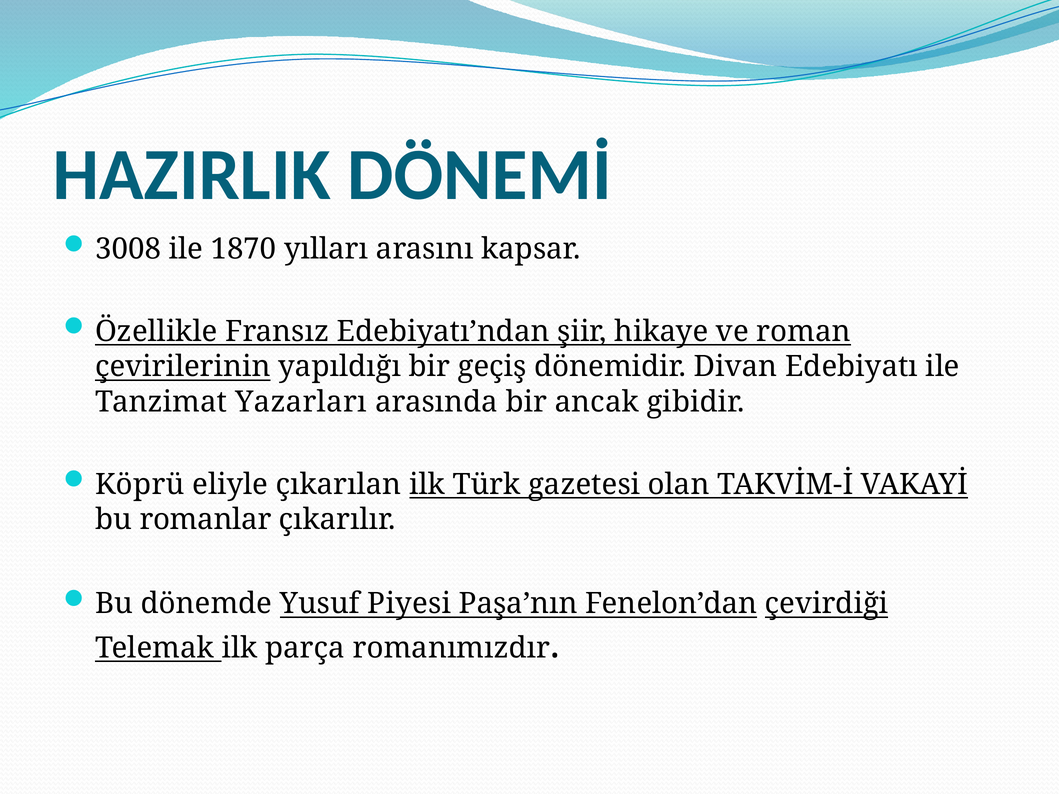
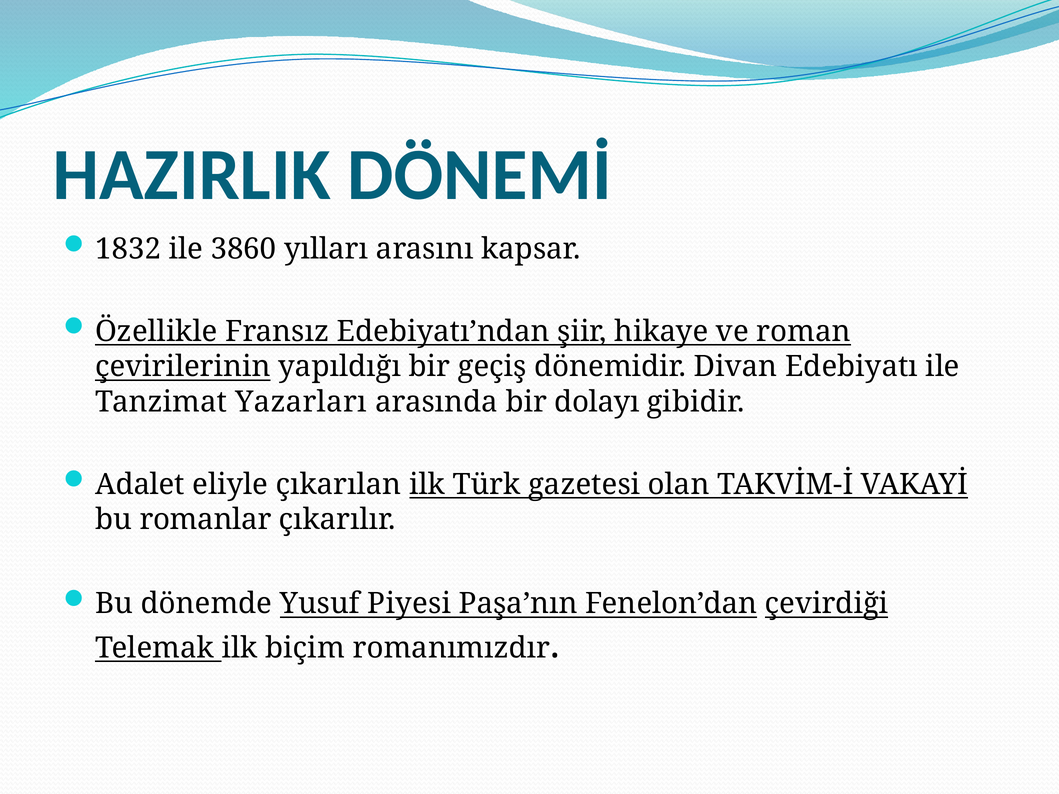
3008: 3008 -> 1832 (128, 249)
1870: 1870 -> 3860 (243, 249)
ancak: ancak -> dolayı (597, 402)
Köprü: Köprü -> Adalet (140, 484)
parça: parça -> biçim (305, 648)
